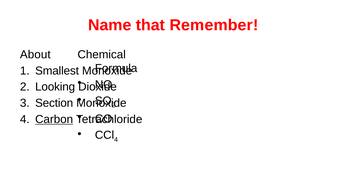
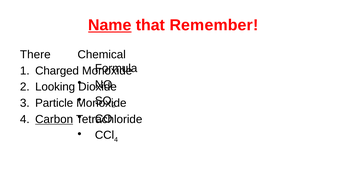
Name underline: none -> present (110, 25)
About: About -> There (35, 55)
Smallest: Smallest -> Charged (57, 71)
Section: Section -> Particle (54, 103)
